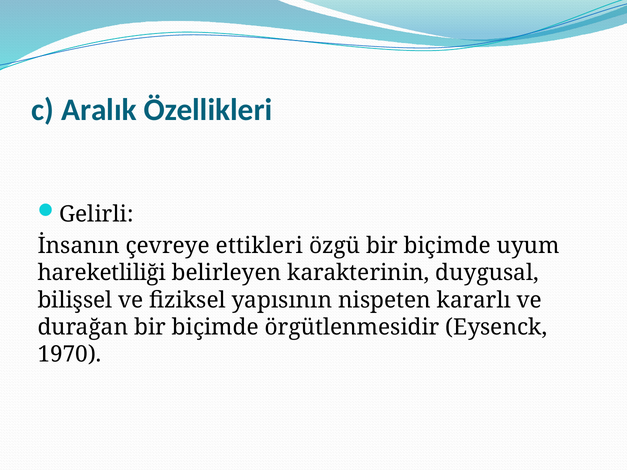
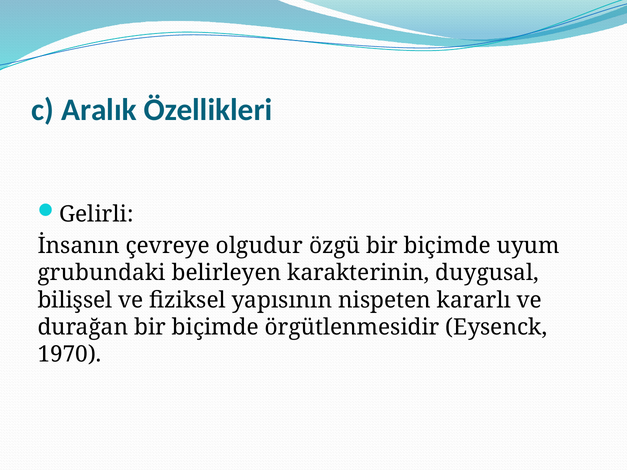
ettikleri: ettikleri -> olgudur (259, 246)
hareketliliği: hareketliliği -> grubundaki (102, 273)
